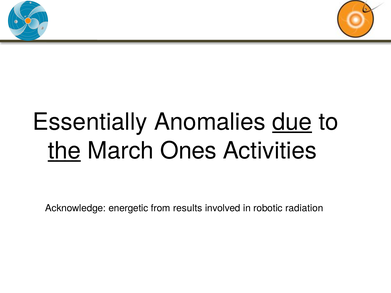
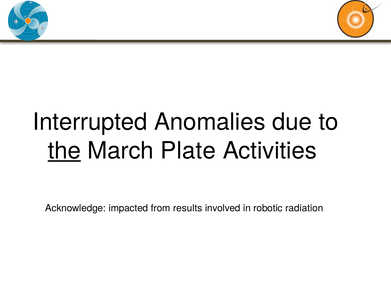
Essentially: Essentially -> Interrupted (90, 122)
due underline: present -> none (292, 122)
Ones: Ones -> Plate (188, 151)
energetic: energetic -> impacted (128, 208)
